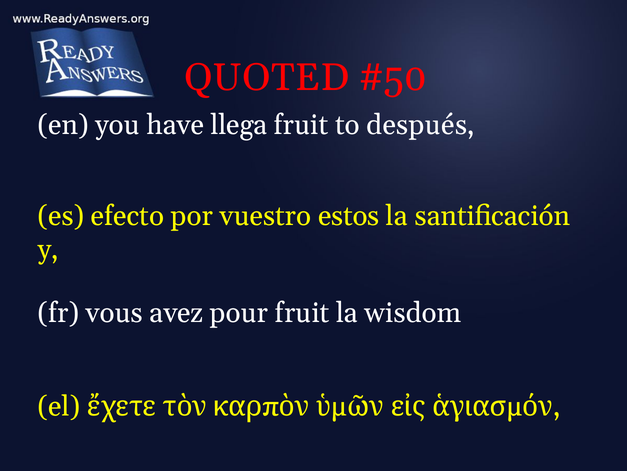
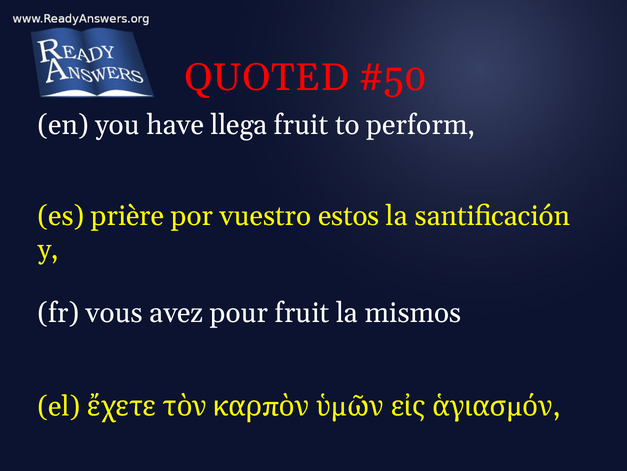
después: después -> perform (421, 125)
efecto: efecto -> prière (128, 216)
wisdom: wisdom -> mismos (413, 312)
